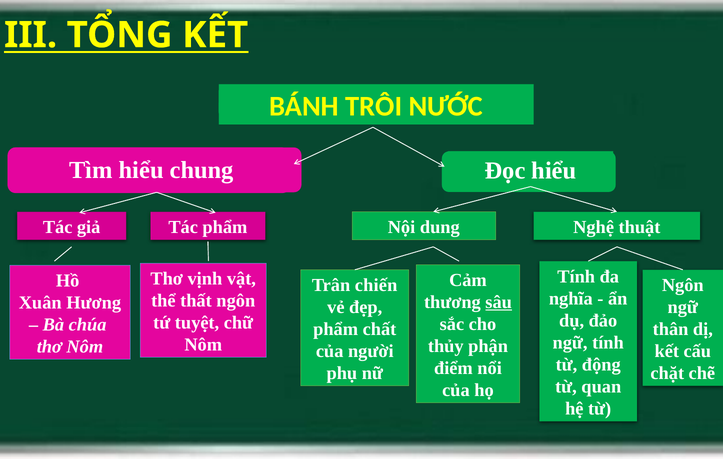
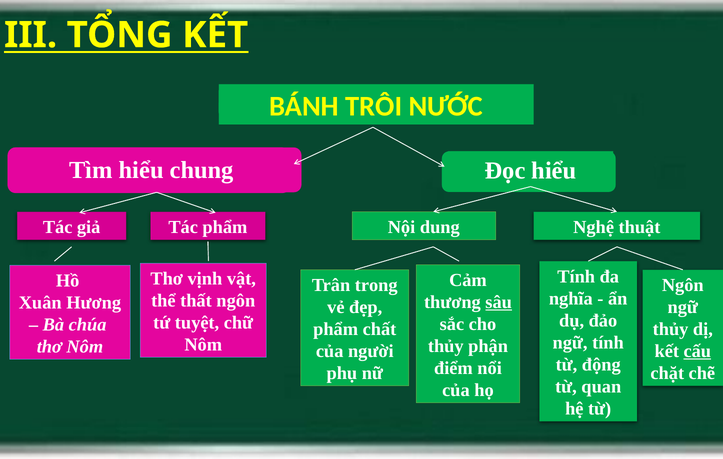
chiến: chiến -> trong (376, 285)
thân: thân -> thủy (671, 329)
cấu underline: none -> present (697, 351)
